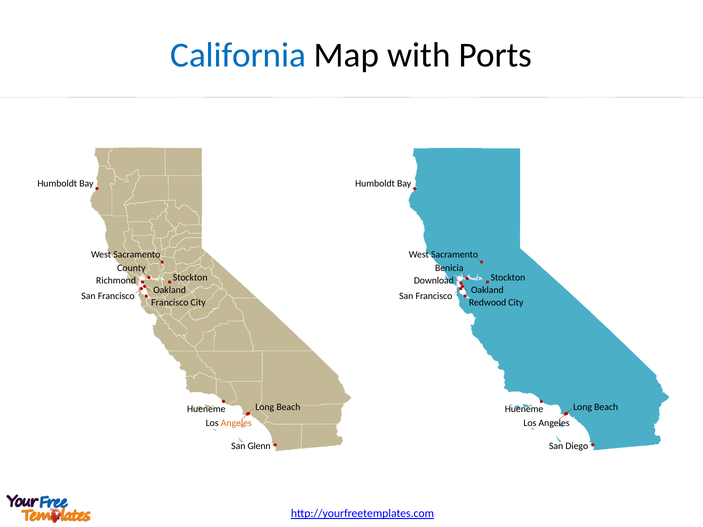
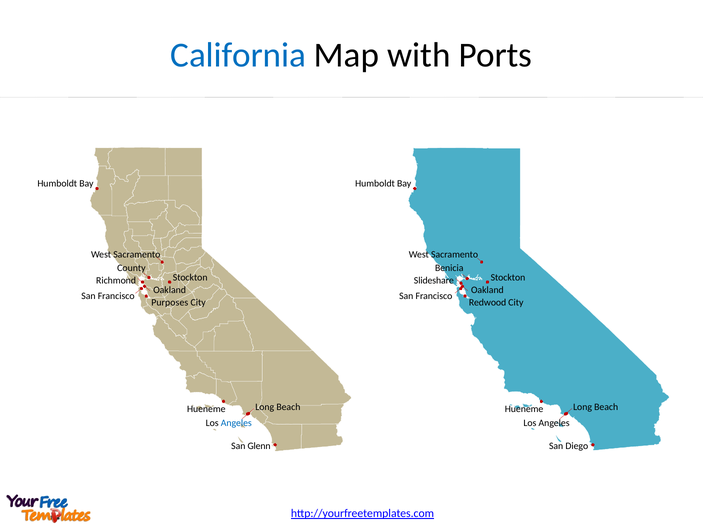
Download: Download -> Slideshare (434, 280)
Francisco: Francisco -> Purposes (170, 303)
Angeles colour: orange -> blue (236, 423)
